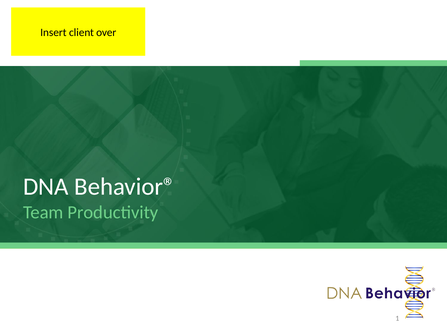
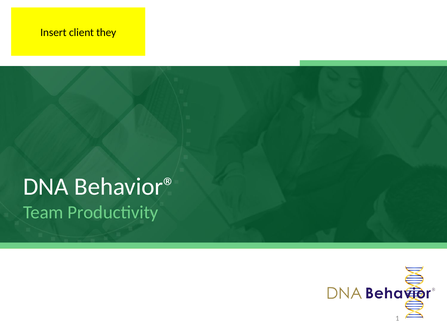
over: over -> they (106, 32)
